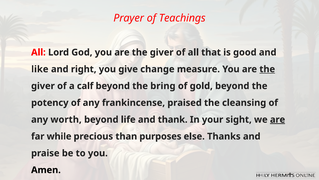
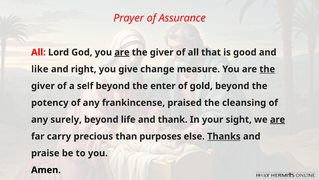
Teachings: Teachings -> Assurance (182, 18)
are underline: none -> present (122, 52)
calf: calf -> self (85, 86)
bring: bring -> enter (163, 86)
worth: worth -> surely (66, 119)
while: while -> carry (59, 136)
Thanks underline: none -> present (224, 136)
